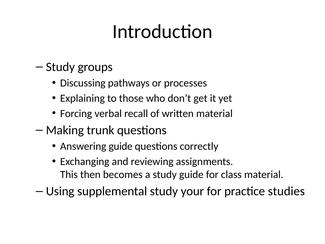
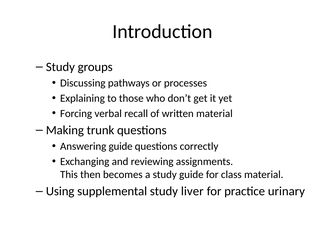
your: your -> liver (192, 191)
studies: studies -> urinary (286, 191)
